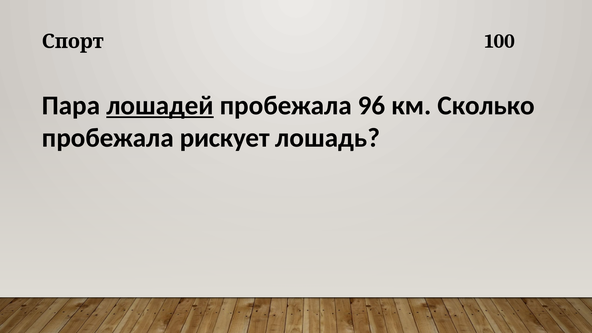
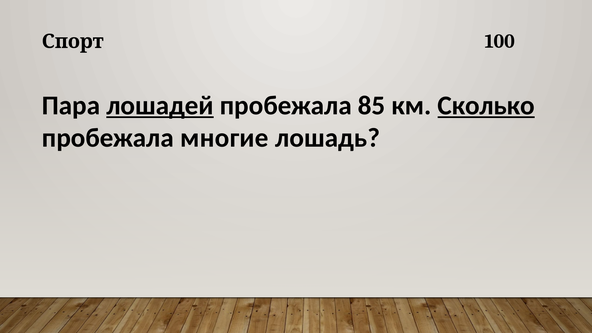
96: 96 -> 85 (372, 105)
Сколько underline: none -> present (486, 105)
рискует: рискует -> многие (224, 138)
